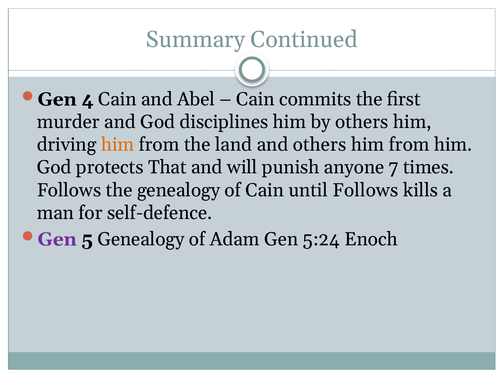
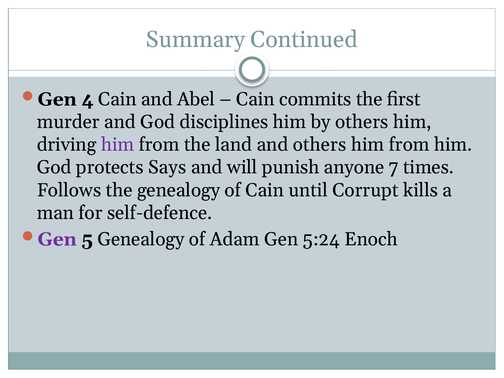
him colour: orange -> purple (118, 145)
That: That -> Says (167, 167)
until Follows: Follows -> Corrupt (366, 190)
